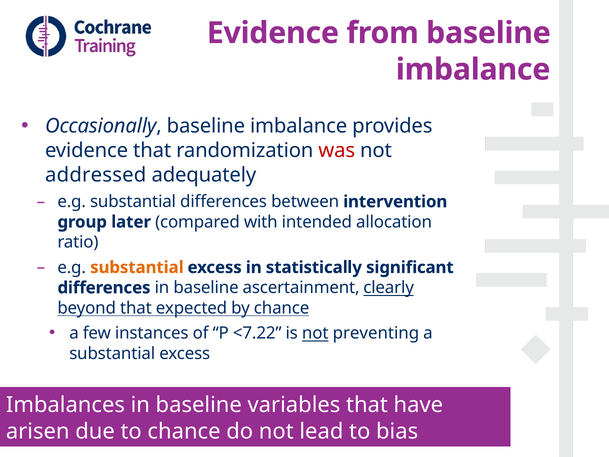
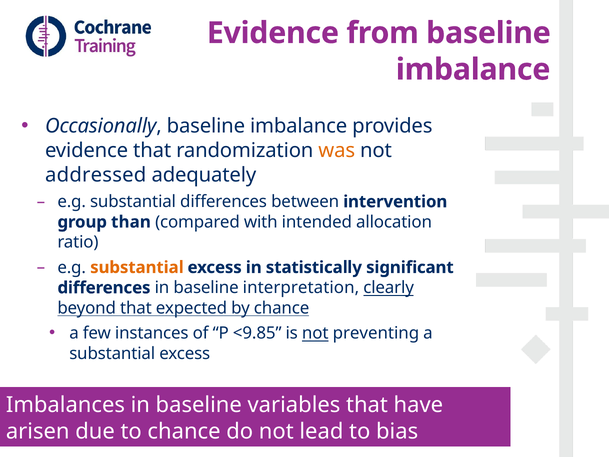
was colour: red -> orange (337, 150)
later: later -> than (131, 222)
ascertainment: ascertainment -> interpretation (301, 288)
<7.22: <7.22 -> <9.85 (257, 333)
